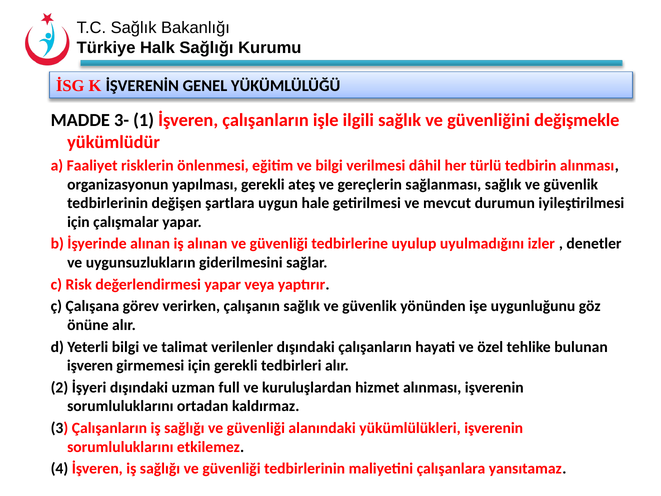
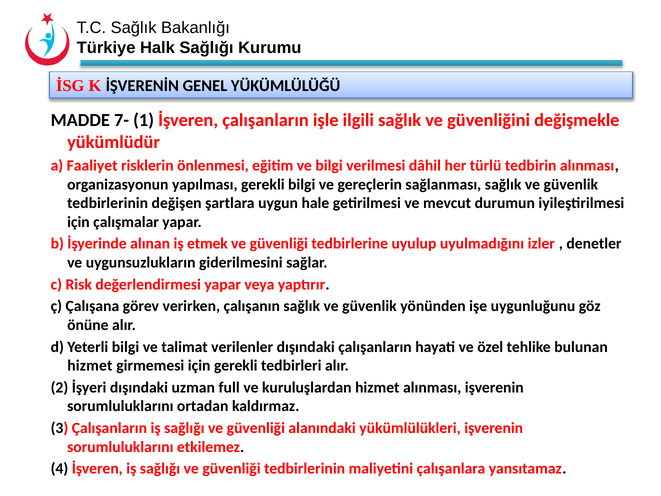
3-: 3- -> 7- (122, 120)
gerekli ateş: ateş -> bilgi (302, 184)
iş alınan: alınan -> etmek (207, 244)
işveren: işveren -> hizmet (90, 365)
